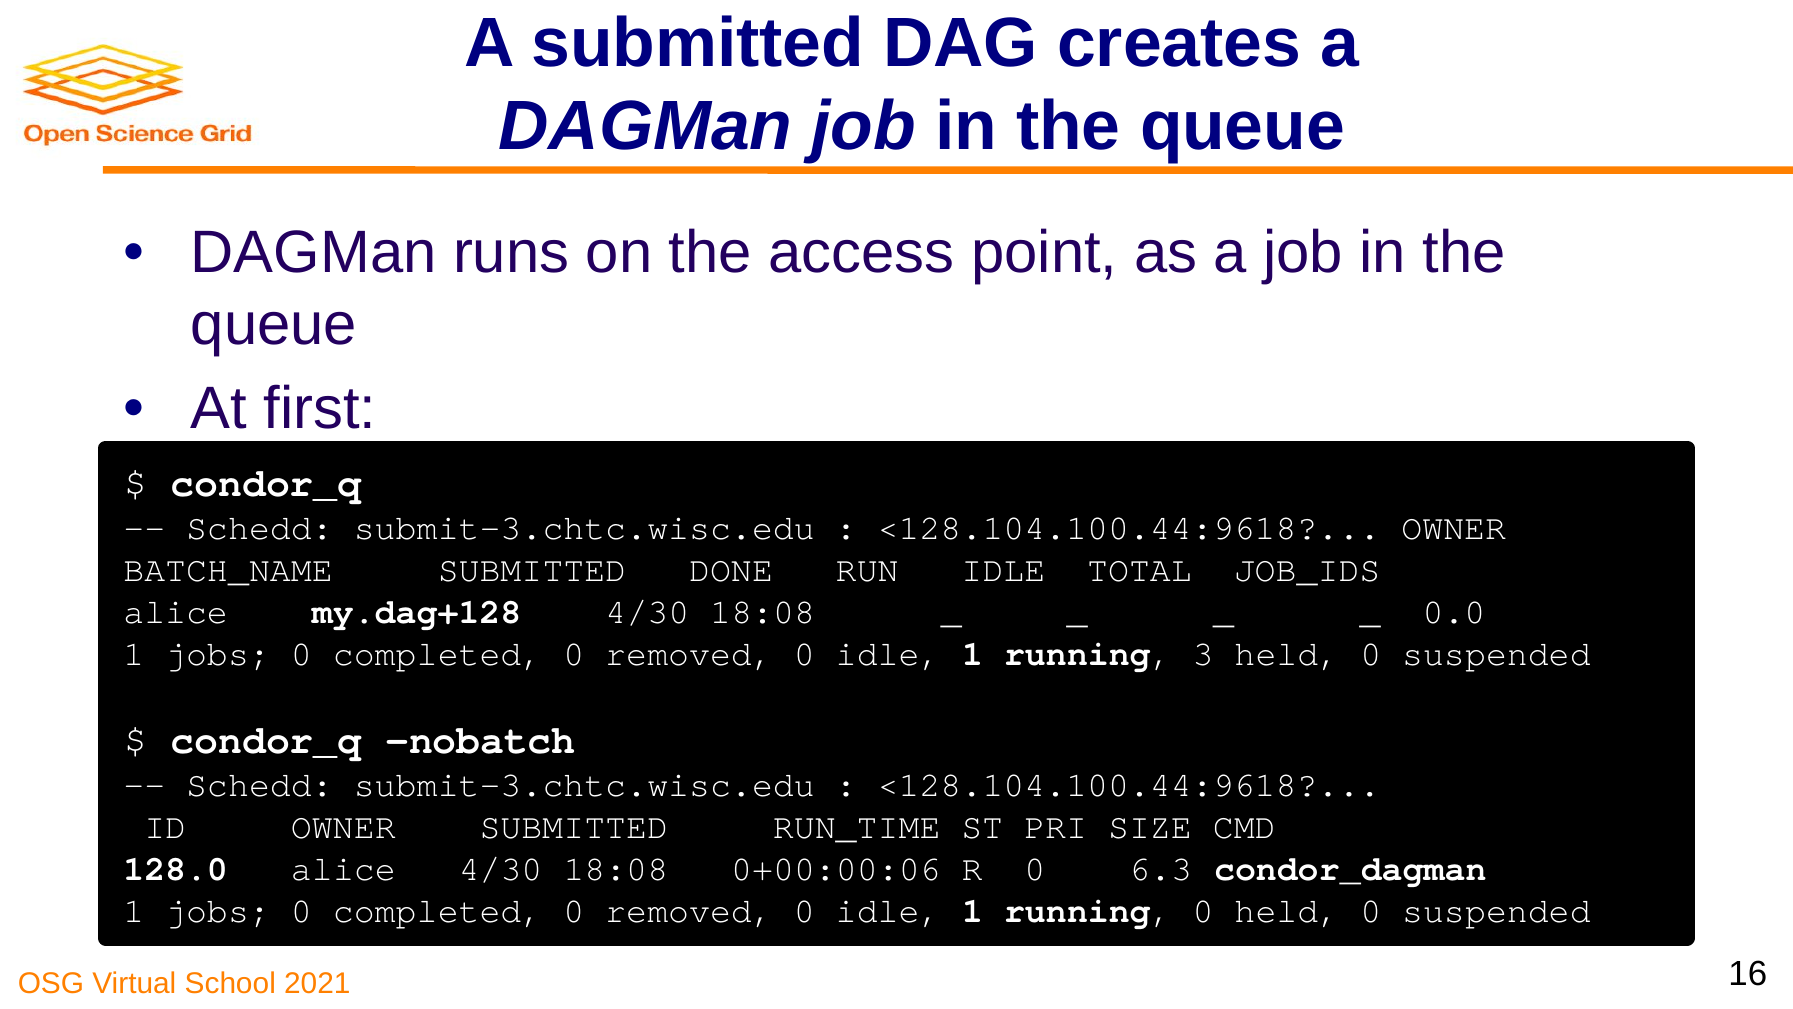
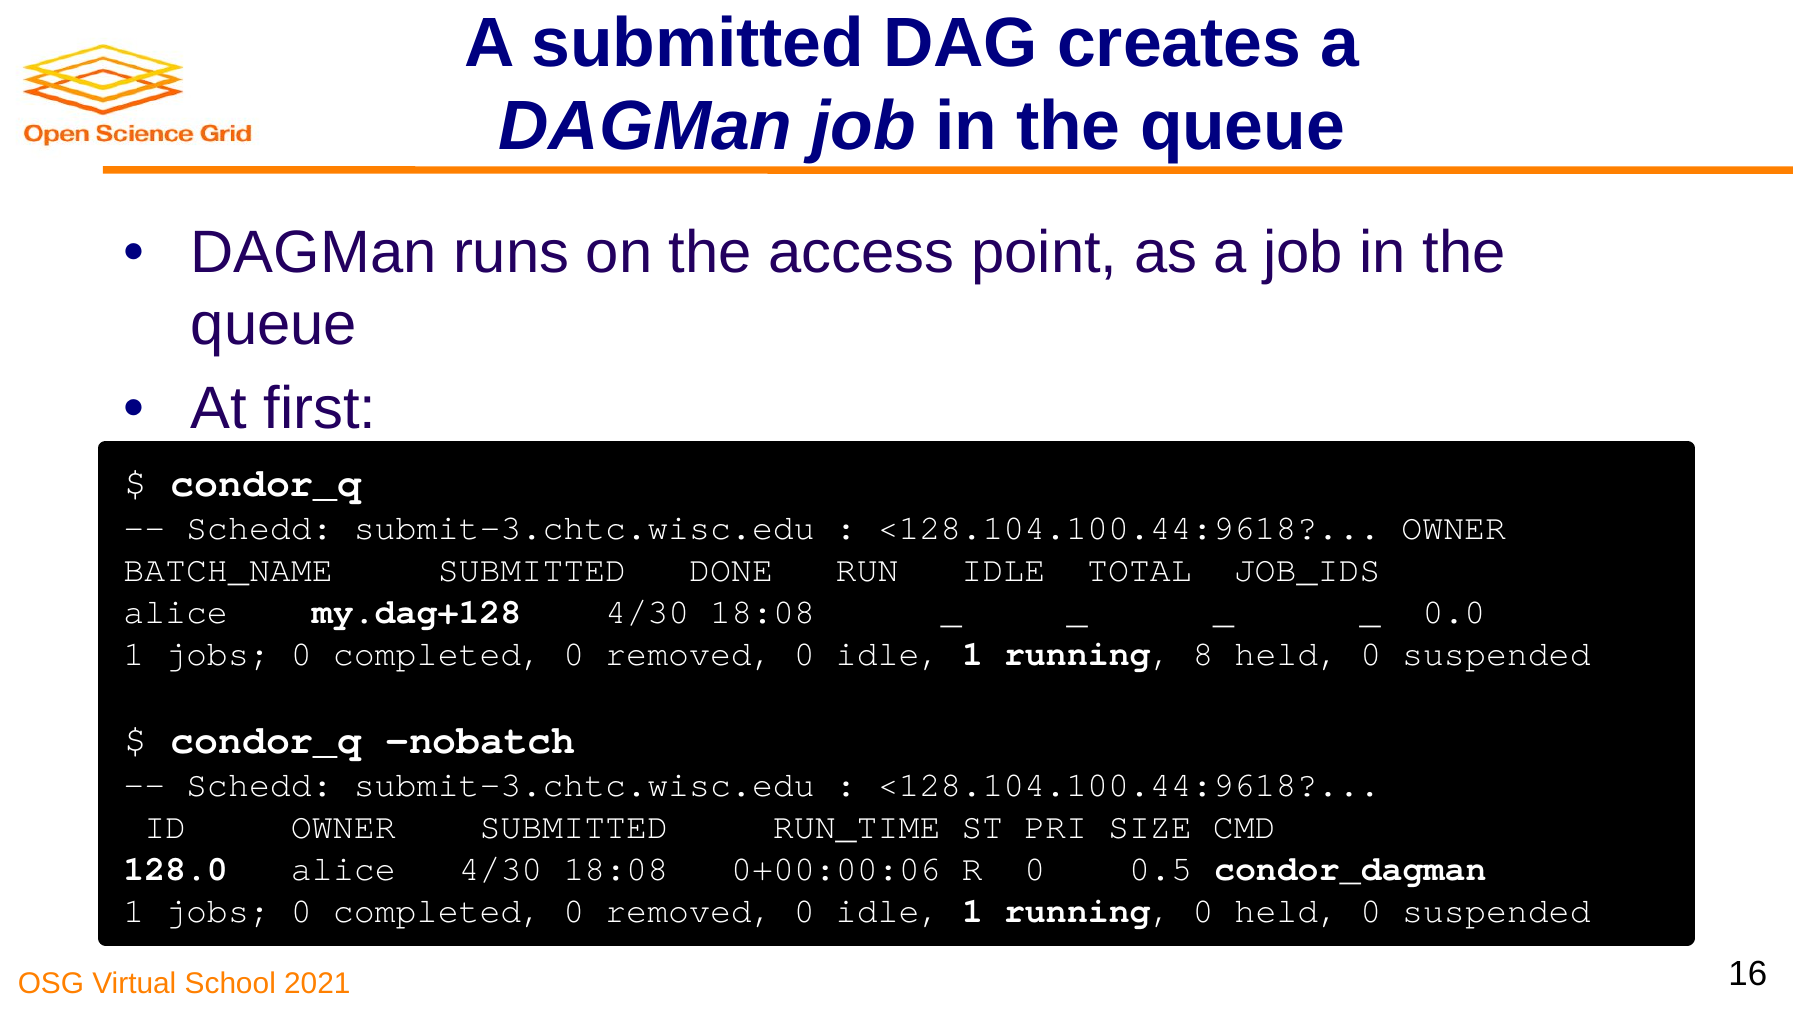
3: 3 -> 8 (1203, 653)
6.3: 6.3 -> 0.5 (1161, 869)
